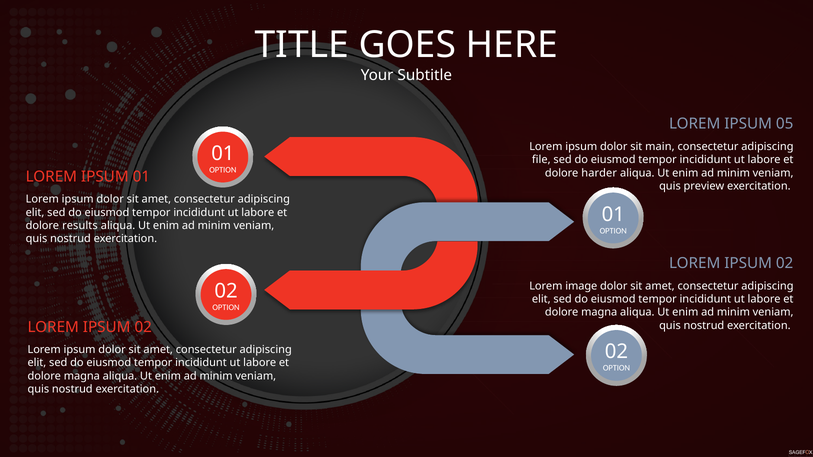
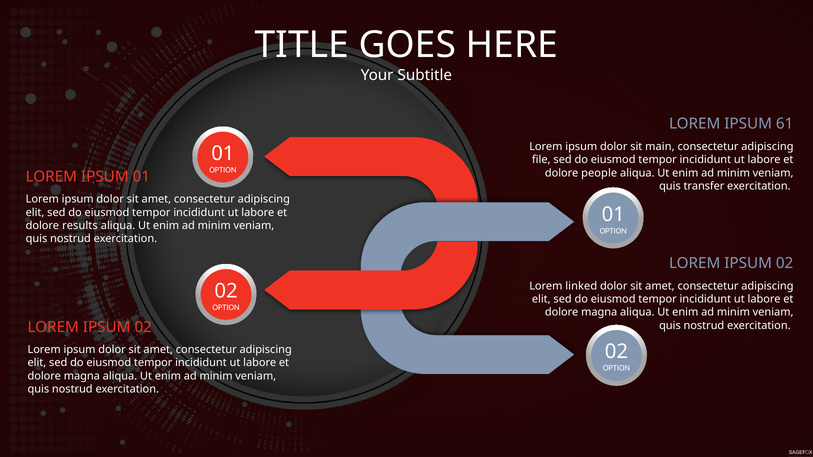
05: 05 -> 61 (785, 124)
harder: harder -> people (599, 173)
preview: preview -> transfer (704, 186)
image: image -> linked (581, 286)
